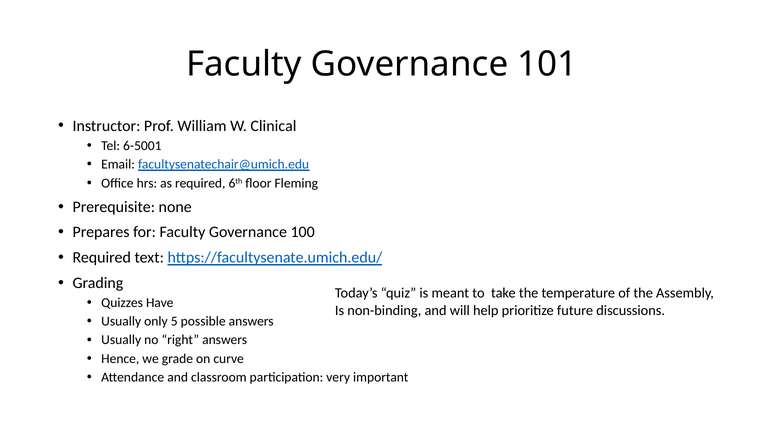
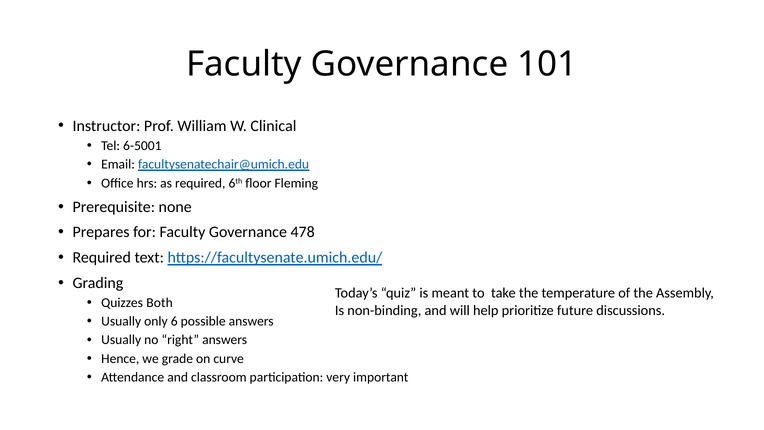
100: 100 -> 478 (303, 232)
Have: Have -> Both (160, 303)
5: 5 -> 6 (174, 321)
